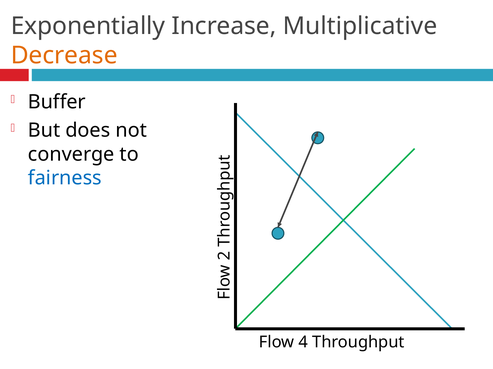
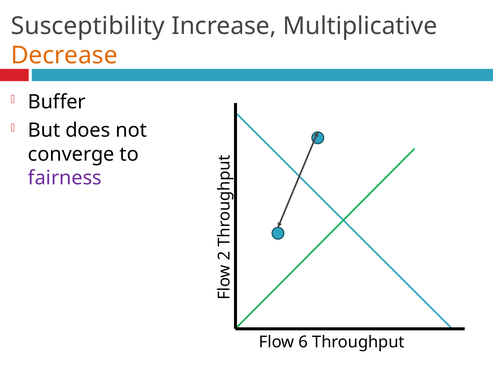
Exponentially: Exponentially -> Susceptibility (88, 26)
fairness colour: blue -> purple (65, 178)
4: 4 -> 6 (303, 343)
